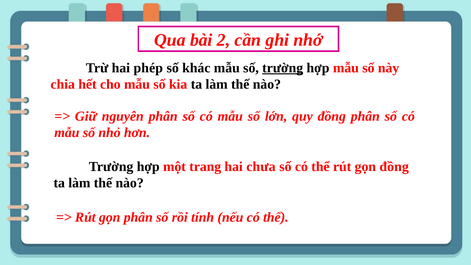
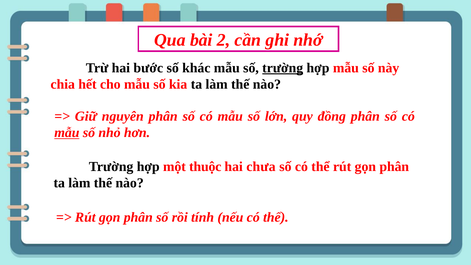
phép: phép -> bước (148, 68)
mẫu underline: none -> present (67, 133)
trang: trang -> thuộc (205, 166)
thể rút gọn đồng: đồng -> phân (394, 166)
